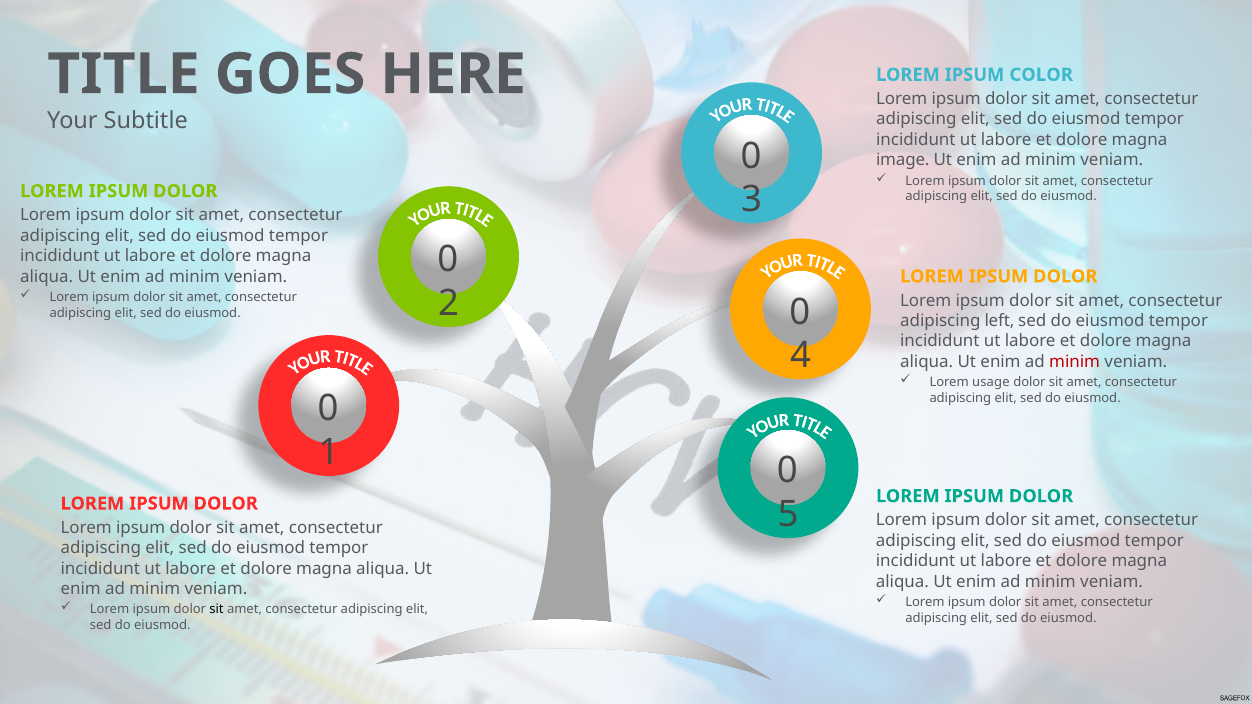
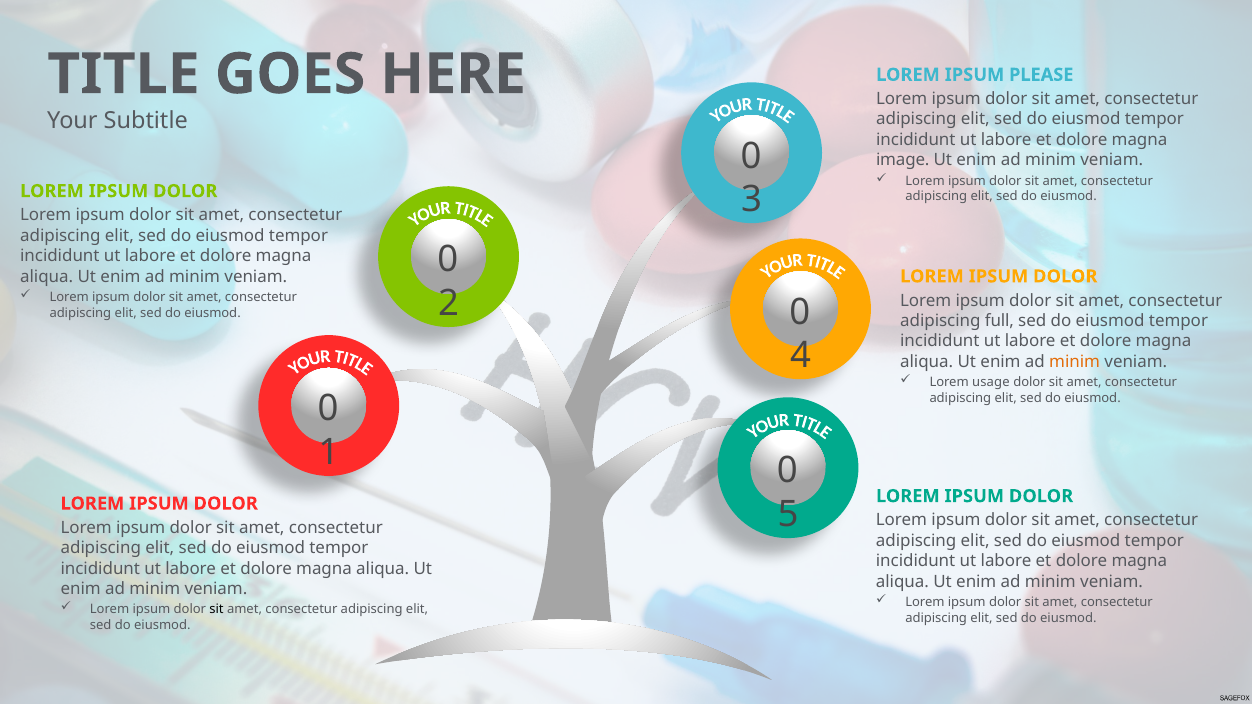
COLOR: COLOR -> PLEASE (1041, 75)
left: left -> full (999, 321)
minim colour: red -> orange (1075, 362)
